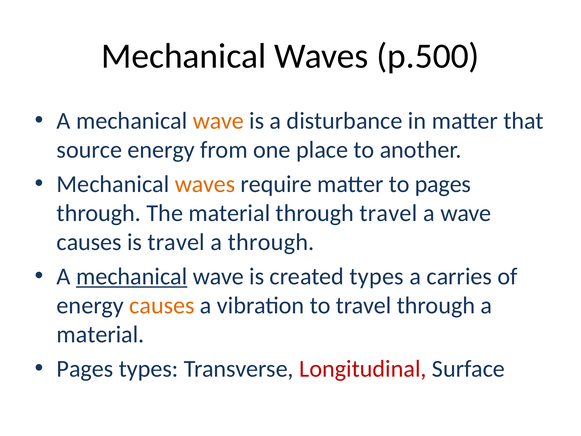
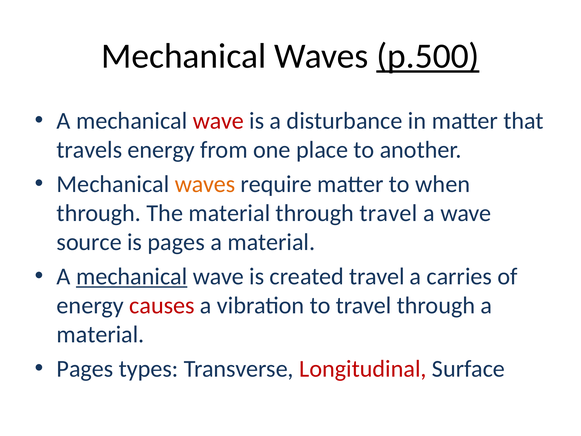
p.500 underline: none -> present (428, 56)
wave colour: orange -> red (218, 121)
source: source -> travels (89, 150)
to pages: pages -> when (443, 184)
causes: causes -> source (89, 242)
is travel: travel -> pages (176, 242)
through: through -> material (271, 242)
created types: types -> travel (377, 276)
causes colour: orange -> red (162, 305)
